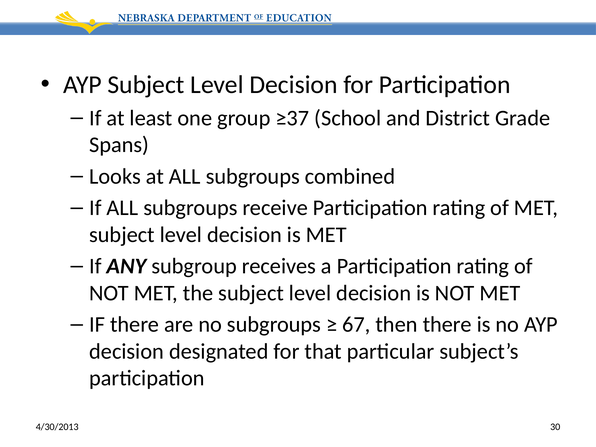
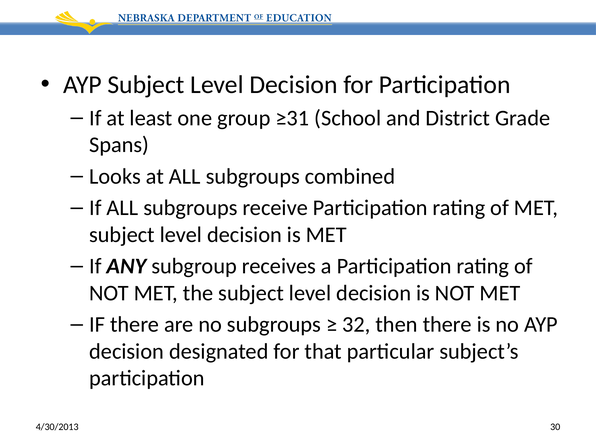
≥37: ≥37 -> ≥31 (292, 118)
67: 67 -> 32 (356, 324)
